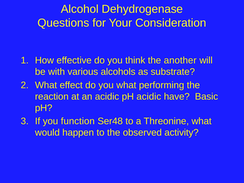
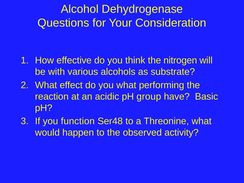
another: another -> nitrogen (180, 60)
pH acidic: acidic -> group (149, 97)
